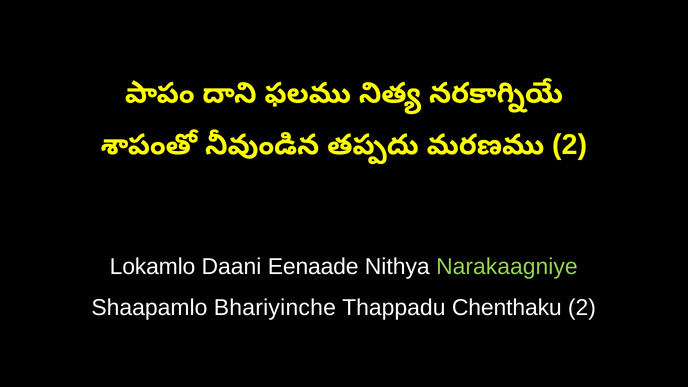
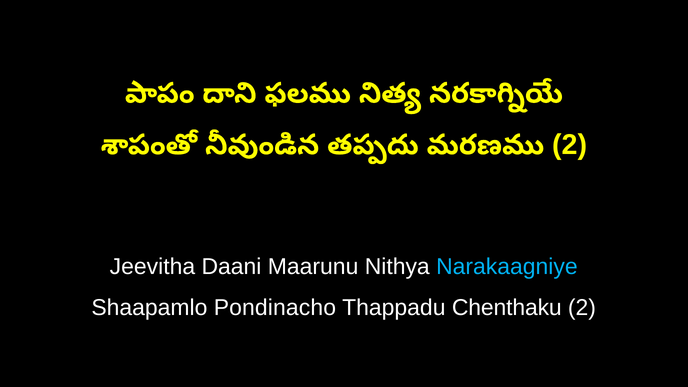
Lokamlo: Lokamlo -> Jeevitha (152, 266)
Eenaade: Eenaade -> Maarunu (313, 266)
Narakaagniye colour: light green -> light blue (507, 266)
Bhariyinche: Bhariyinche -> Pondinacho (275, 308)
